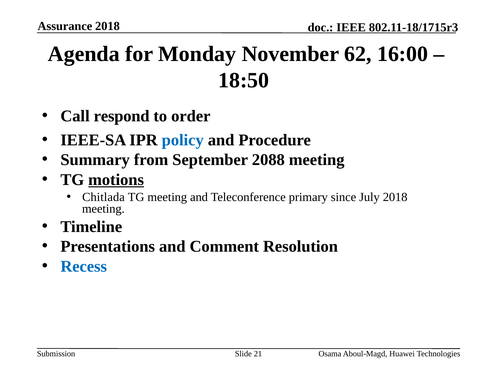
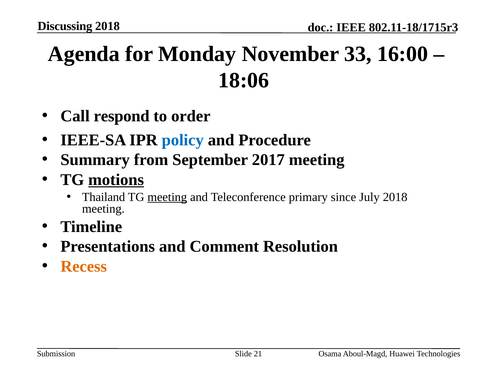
Assurance: Assurance -> Discussing (65, 26)
62: 62 -> 33 (358, 54)
18:50: 18:50 -> 18:06 (244, 80)
2088: 2088 -> 2017 (268, 160)
Chitlada: Chitlada -> Thailand (104, 198)
meeting underline: none -> present (167, 198)
Recess colour: blue -> orange (84, 267)
